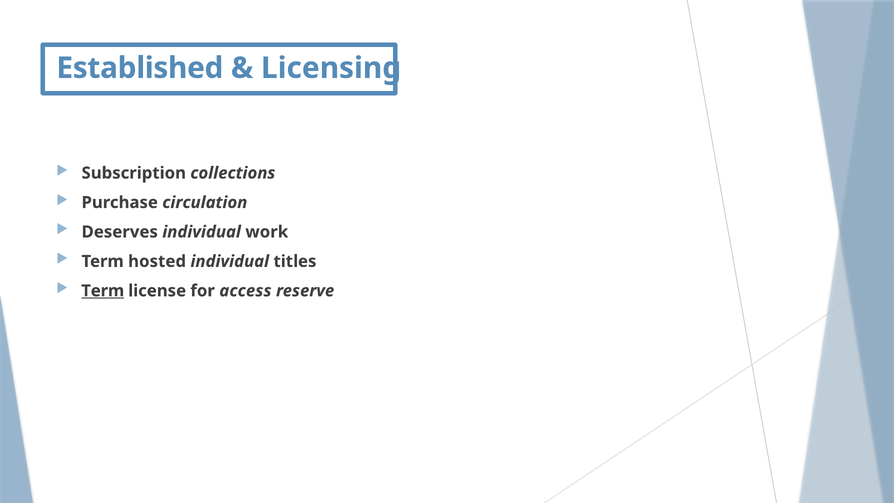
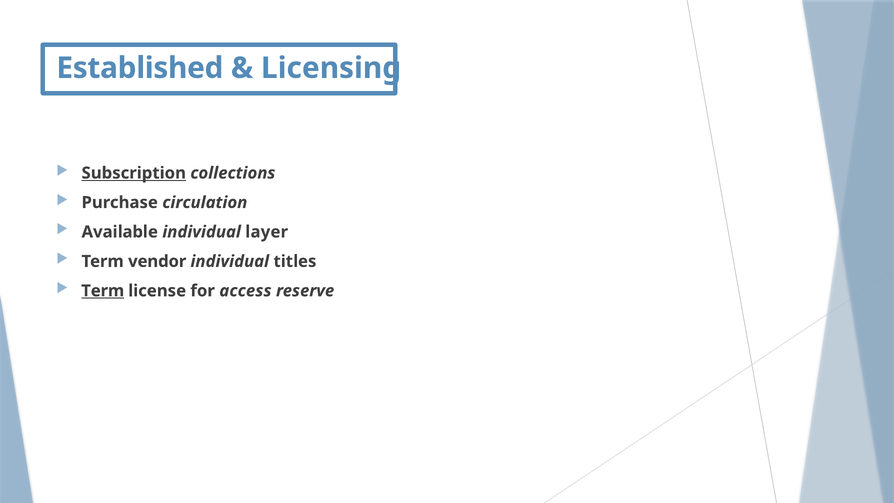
Subscription underline: none -> present (134, 173)
Deserves: Deserves -> Available (120, 232)
work: work -> layer (267, 232)
hosted: hosted -> vendor (157, 261)
